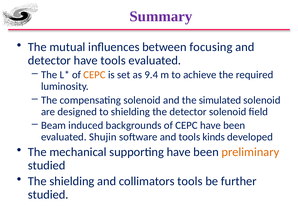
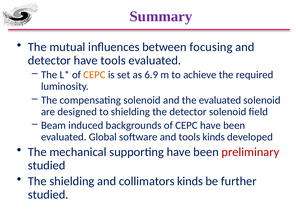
9.4: 9.4 -> 6.9 (151, 75)
the simulated: simulated -> evaluated (220, 100)
Shujin: Shujin -> Global (103, 137)
preliminary colour: orange -> red (250, 152)
collimators tools: tools -> kinds (190, 182)
